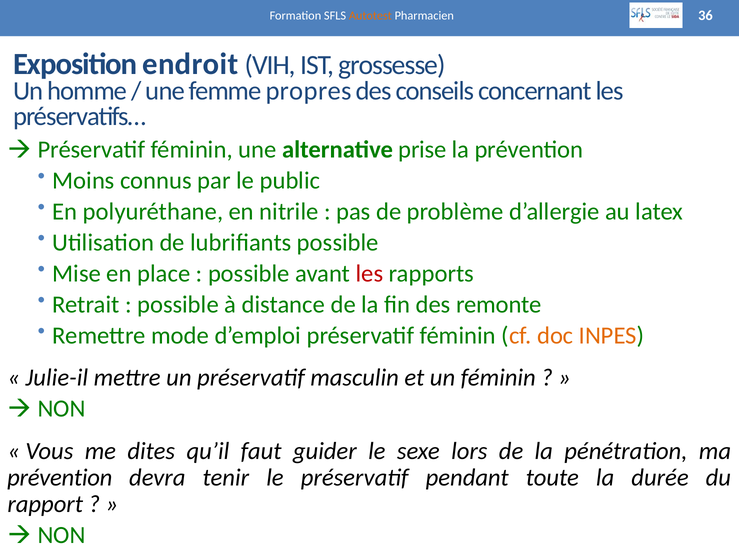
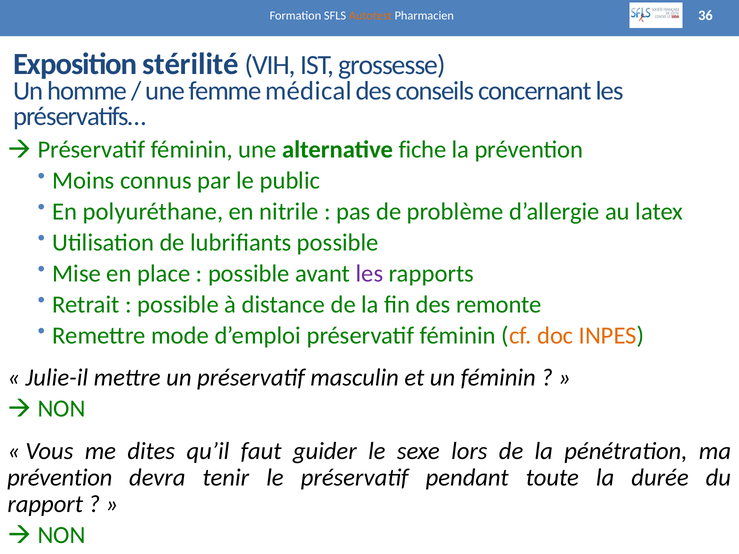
endroit: endroit -> stérilité (190, 64)
propres: propres -> médical (309, 91)
prise: prise -> fiche (422, 150)
les colour: red -> purple (370, 274)
